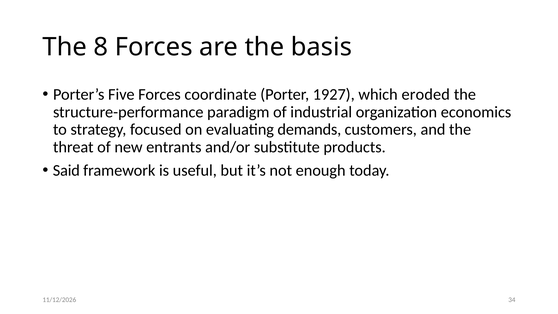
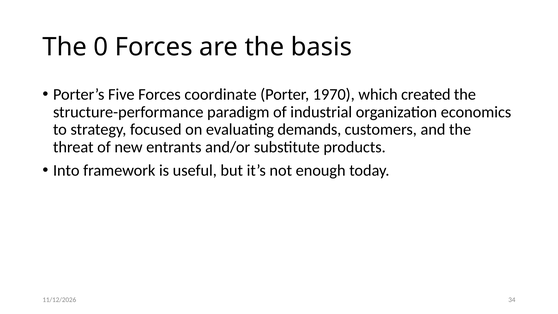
8: 8 -> 0 (101, 47)
1927: 1927 -> 1970 (334, 94)
eroded: eroded -> created (426, 94)
Said: Said -> Into (66, 170)
